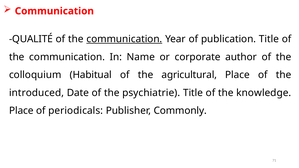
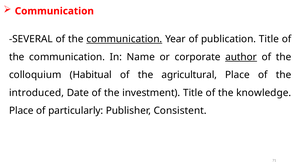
QUALITÉ: QUALITÉ -> SEVERAL (31, 39)
author underline: none -> present (241, 57)
psychiatrie: psychiatrie -> investment (151, 93)
periodicals: periodicals -> particularly (76, 111)
Commonly: Commonly -> Consistent (180, 111)
